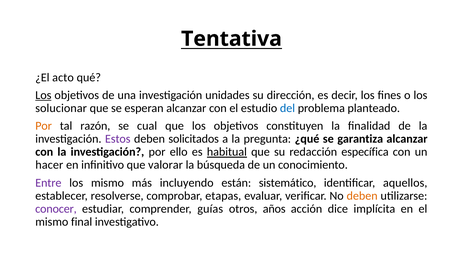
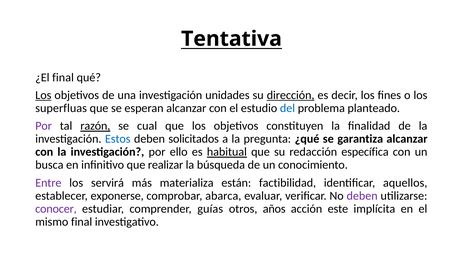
¿El acto: acto -> final (63, 78)
dirección underline: none -> present (291, 95)
solucionar: solucionar -> superfluas (61, 108)
Por colour: orange -> purple (44, 126)
razón underline: none -> present (95, 126)
Estos colour: purple -> blue (118, 139)
hacer: hacer -> busca (49, 165)
valorar: valorar -> realizar (166, 165)
los mismo: mismo -> servirá (107, 183)
incluyendo: incluyendo -> materializa (187, 183)
sistemático: sistemático -> factibilidad (288, 183)
resolverse: resolverse -> exponerse (117, 196)
etapas: etapas -> abarca (223, 196)
deben colour: orange -> purple (362, 196)
dice: dice -> este (338, 209)
